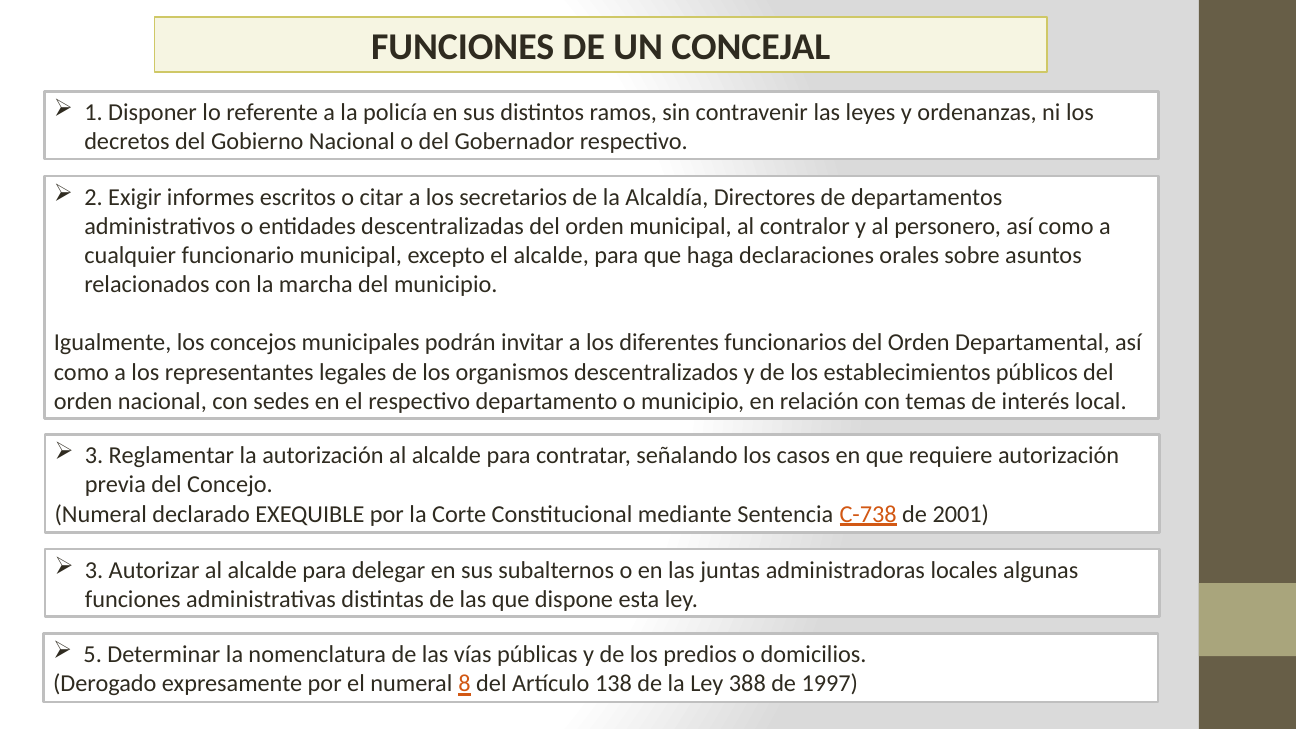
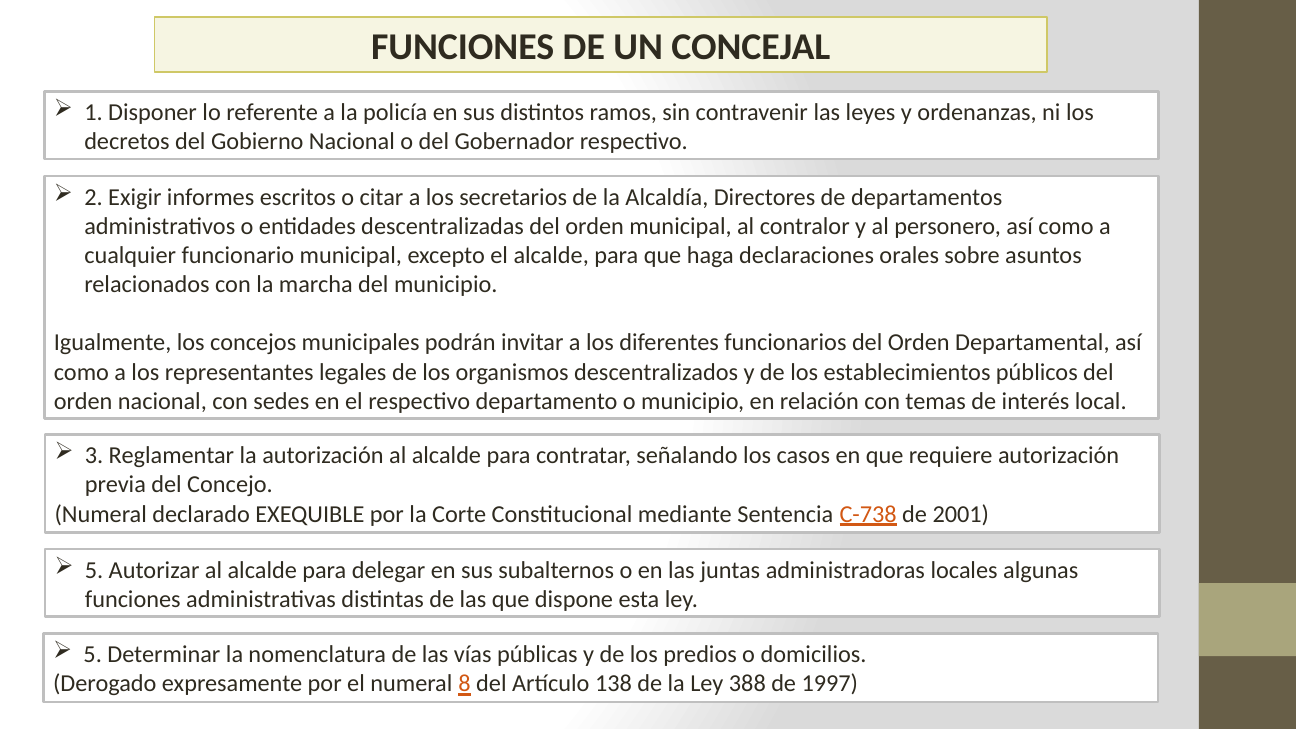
3: 3 -> 5 (94, 570)
